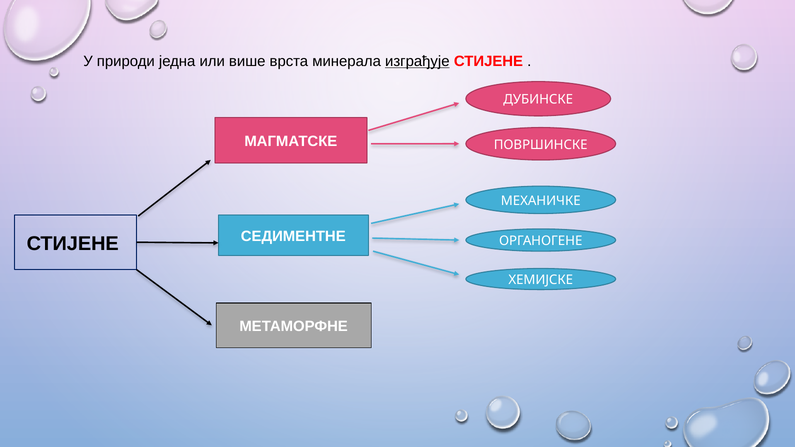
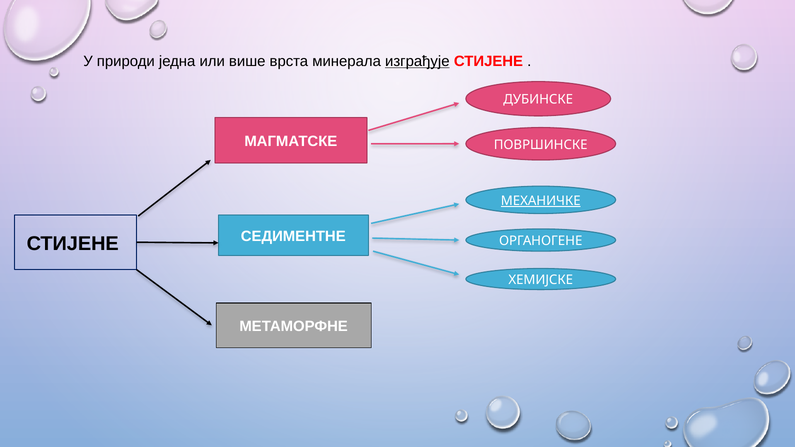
МЕХАНИЧКЕ underline: none -> present (541, 201)
